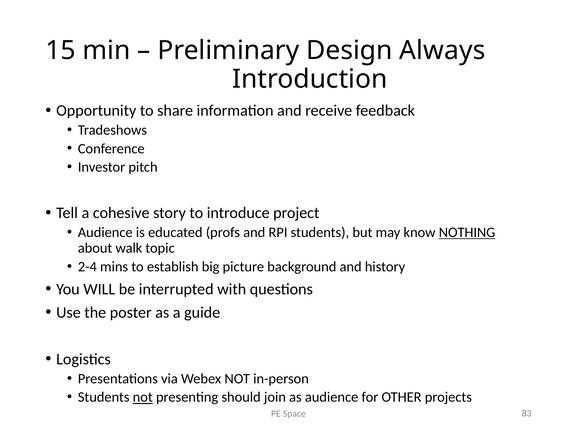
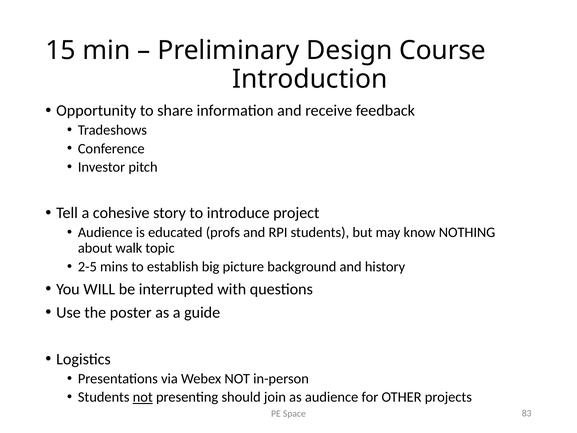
Always: Always -> Course (443, 50)
NOTHING underline: present -> none (467, 232)
2-4: 2-4 -> 2-5 (87, 266)
